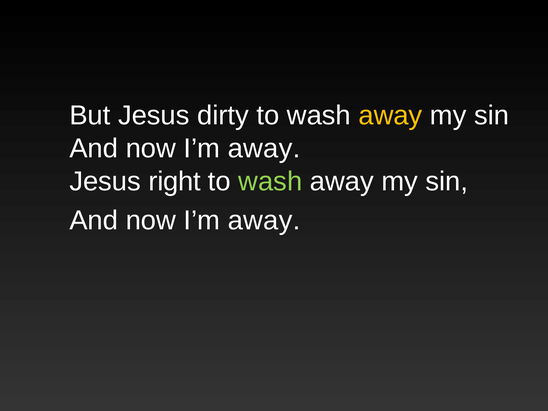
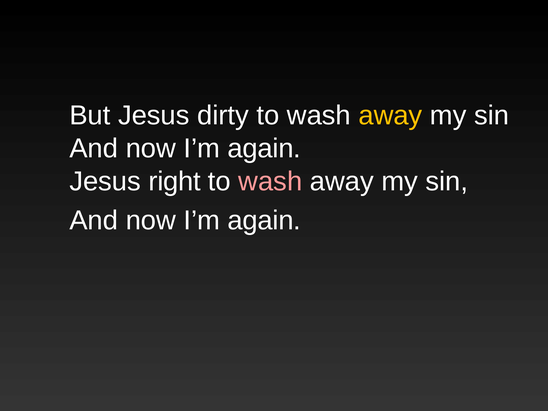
away: away -> again (264, 148)
wash colour: light green -> pink (270, 181)
away: away -> again (264, 220)
